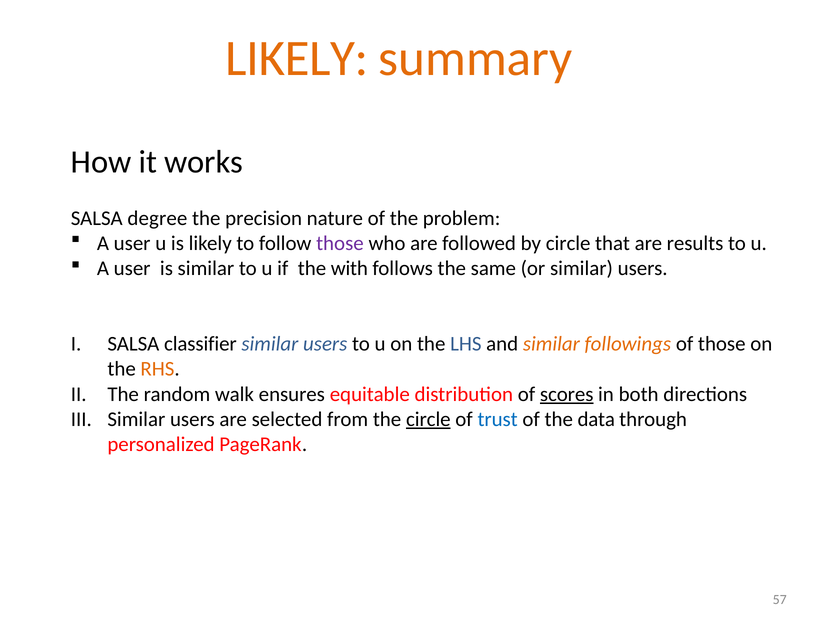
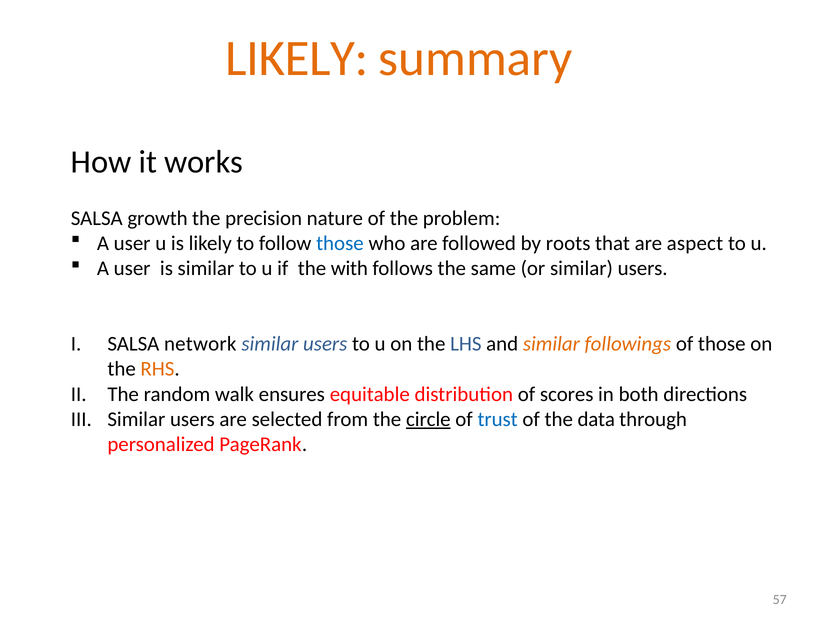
degree: degree -> growth (158, 218)
those colour: purple -> blue (340, 243)
by circle: circle -> roots (568, 243)
results: results -> aspect (695, 243)
classifier: classifier -> network (200, 344)
scores underline: present -> none (567, 394)
